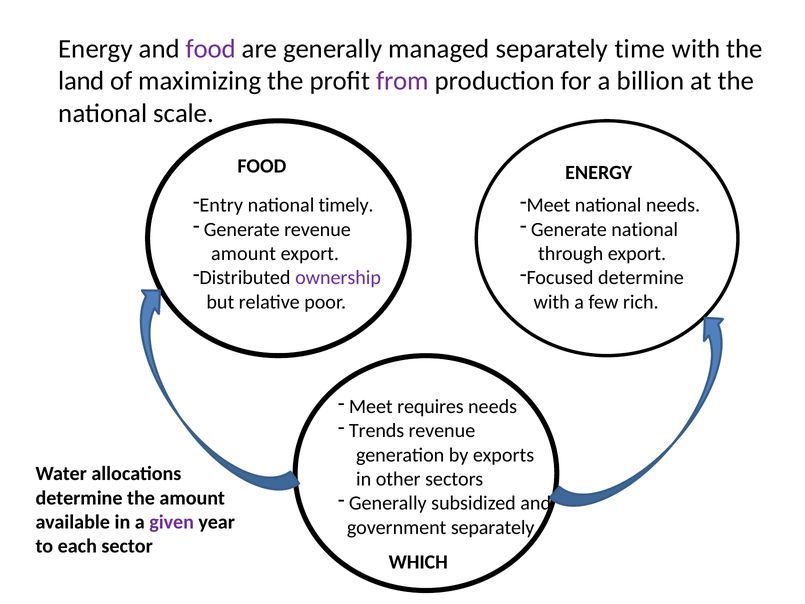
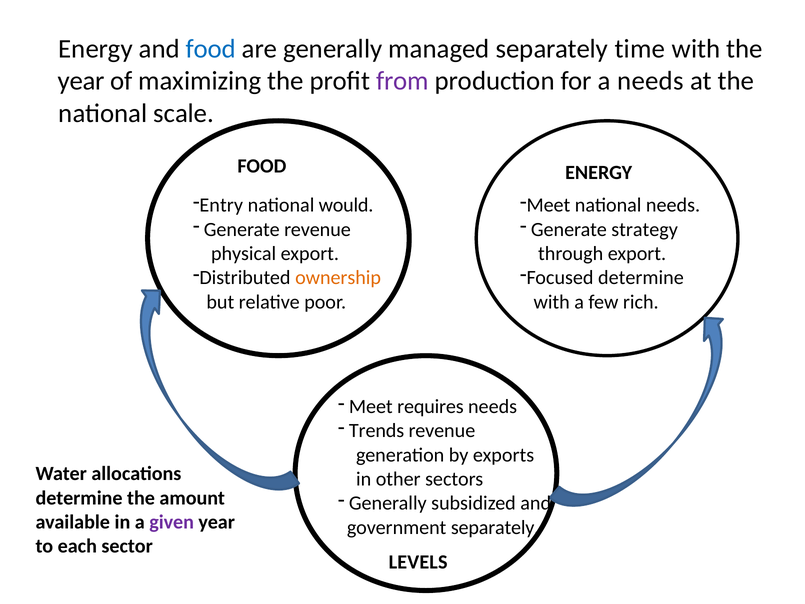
food colour: purple -> blue (211, 49)
land: land -> year (81, 81)
a billion: billion -> needs (650, 81)
timely: timely -> would (346, 205)
Generate national: national -> strategy (645, 229)
amount: amount -> physical (244, 254)
ownership colour: purple -> orange (338, 278)
WHICH: WHICH -> LEVELS (418, 562)
